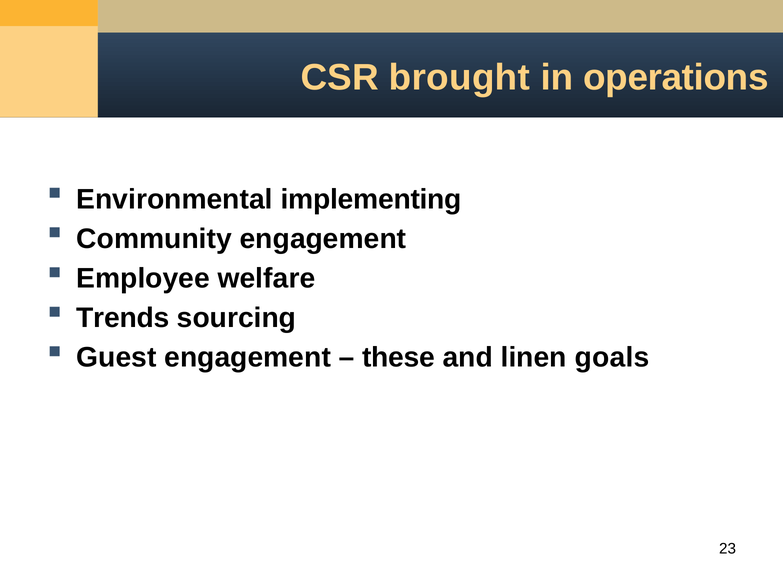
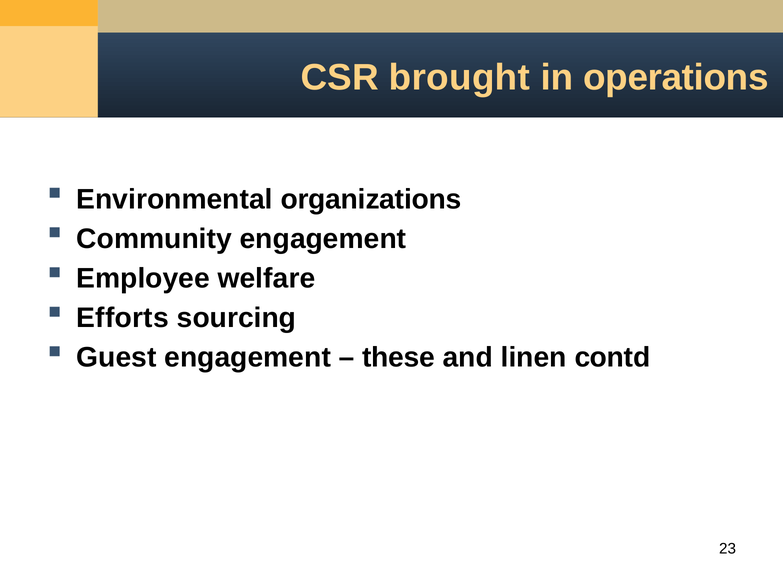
implementing: implementing -> organizations (371, 199)
Trends: Trends -> Efforts (123, 318)
goals: goals -> contd (612, 358)
